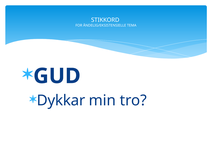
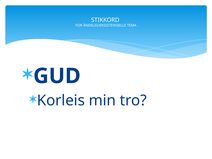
Dykkar: Dykkar -> Korleis (61, 100)
